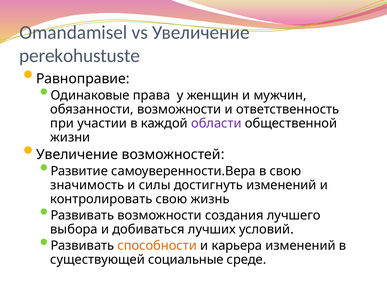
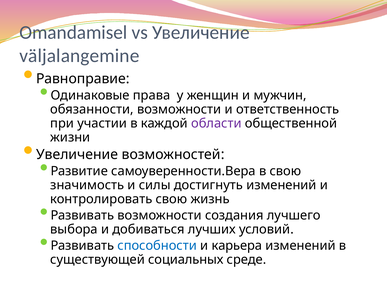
perekohustuste: perekohustuste -> väljalangemine (79, 56)
способности colour: orange -> blue (157, 245)
социальные: социальные -> социальных (186, 259)
